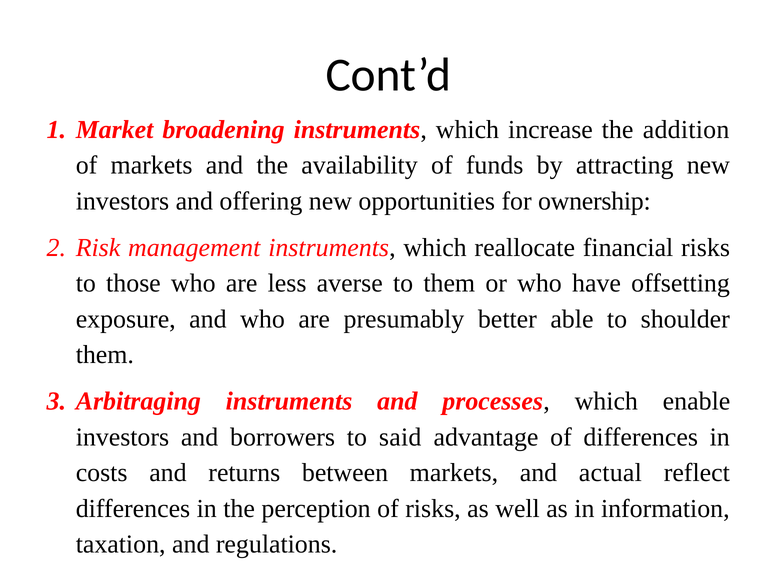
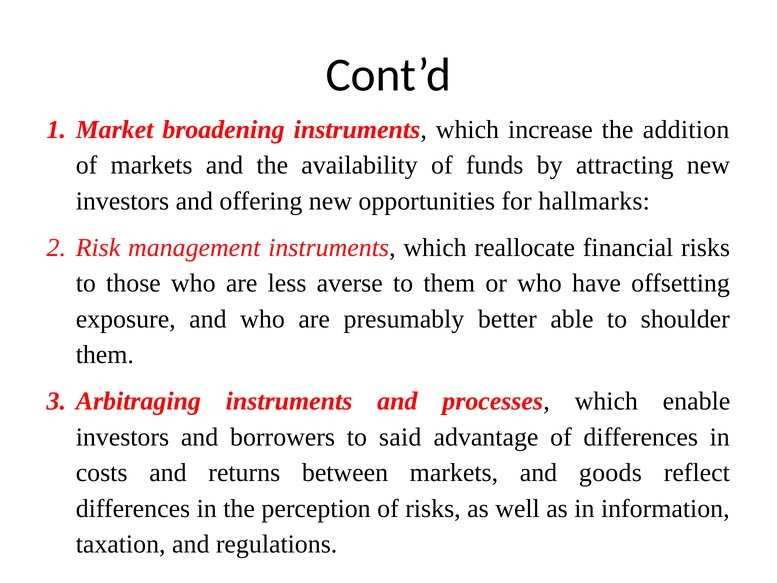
ownership: ownership -> hallmarks (594, 201)
actual: actual -> goods (610, 473)
